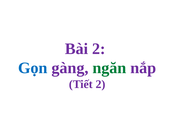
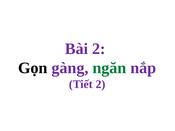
Gọn colour: blue -> black (33, 68)
